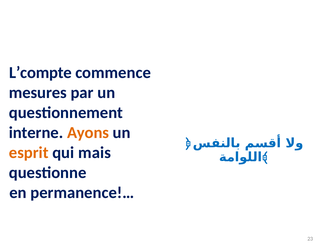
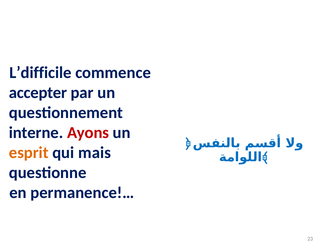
L’compte: L’compte -> L’difficile (40, 73)
mesures: mesures -> accepter (38, 93)
Ayons colour: orange -> red (88, 133)
